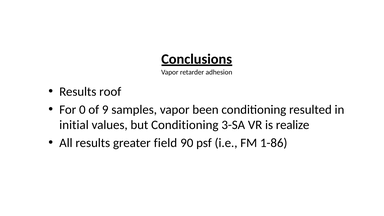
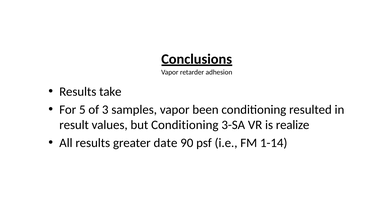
roof: roof -> take (110, 92)
0: 0 -> 5 (82, 110)
9: 9 -> 3 (105, 110)
initial: initial -> result (74, 125)
field: field -> date (165, 143)
1-86: 1-86 -> 1-14 (274, 143)
